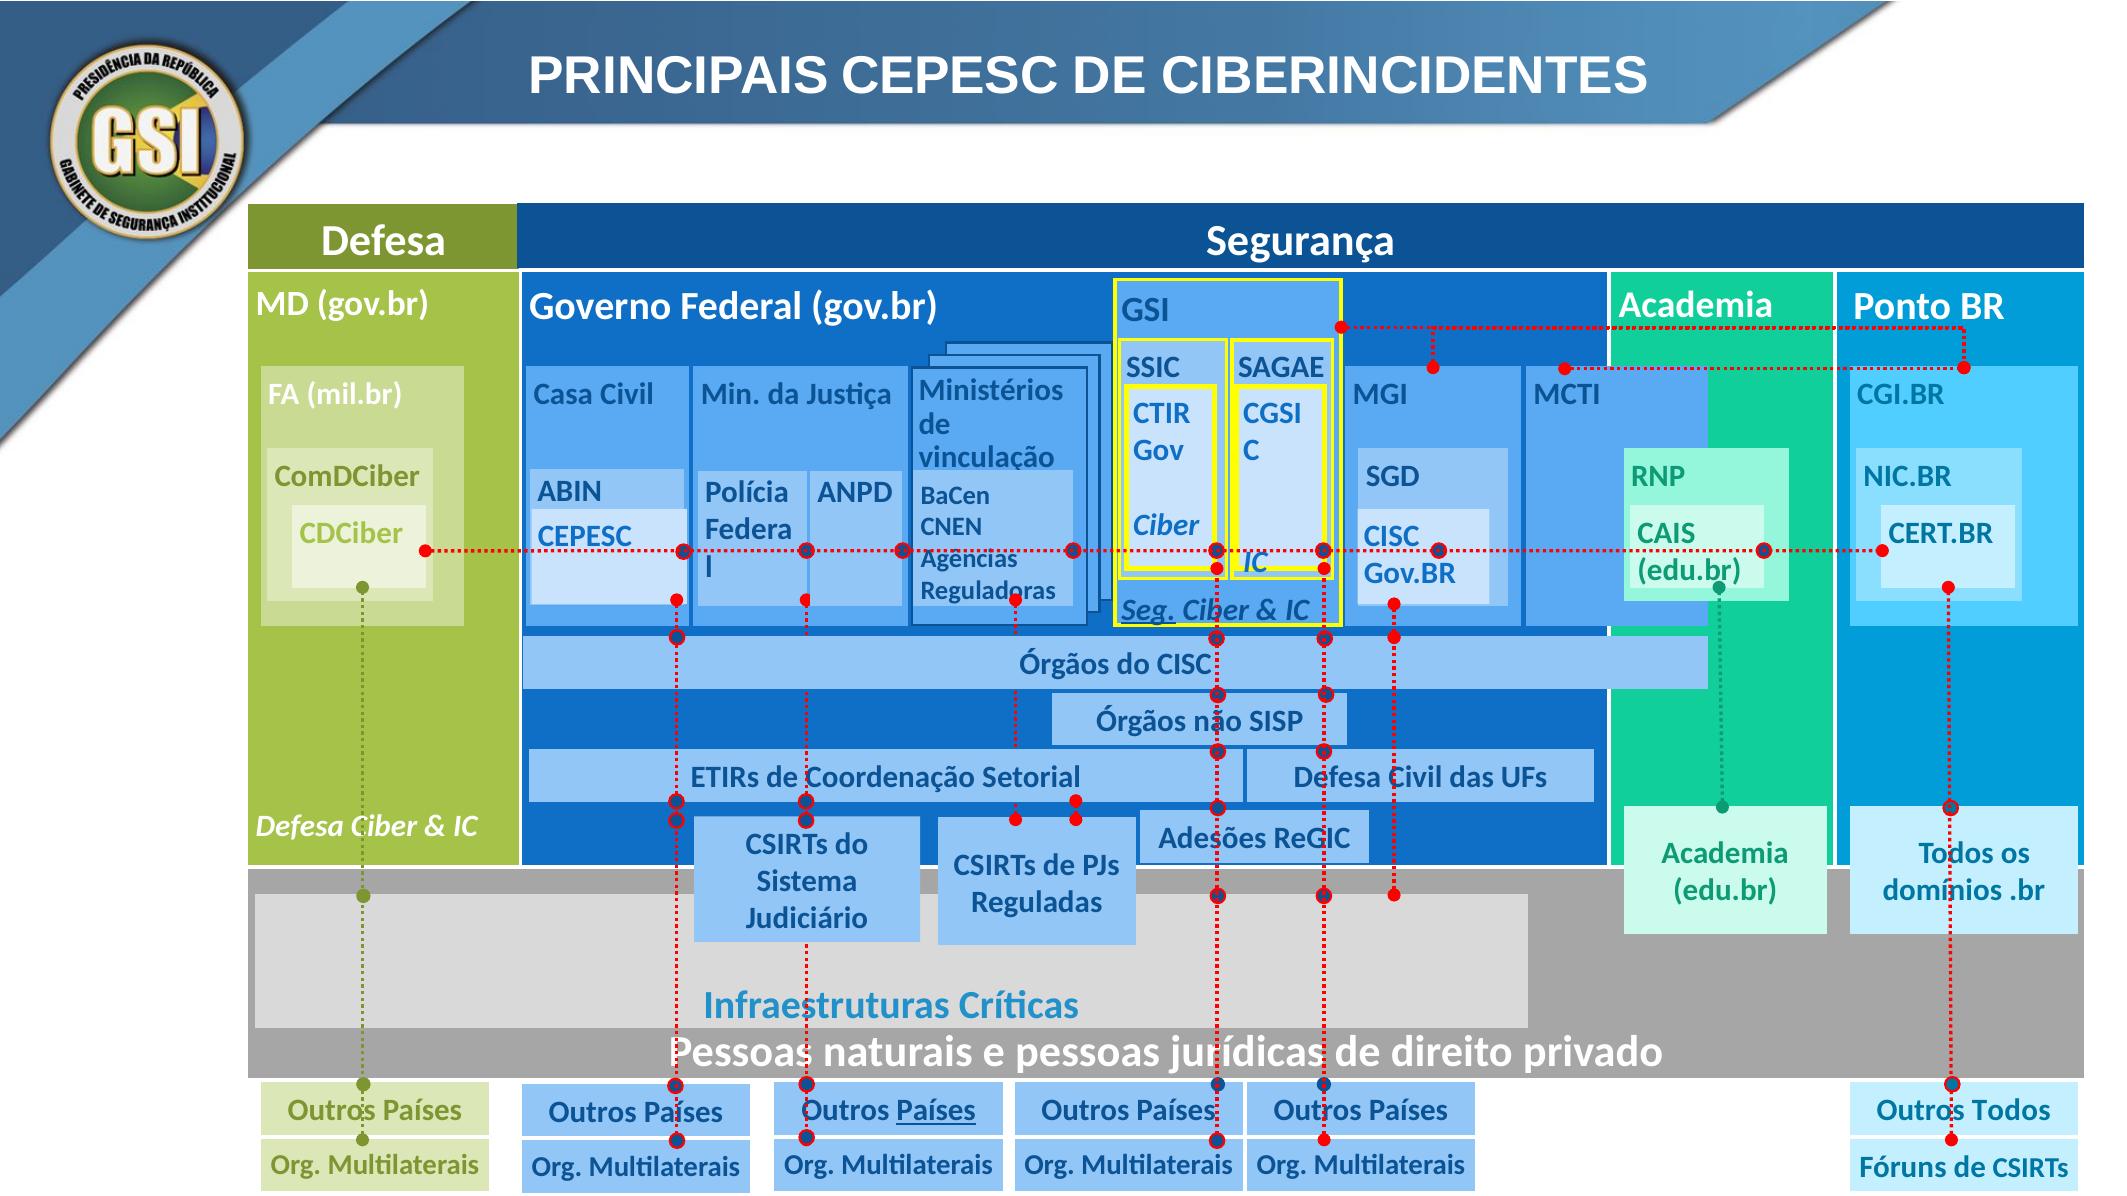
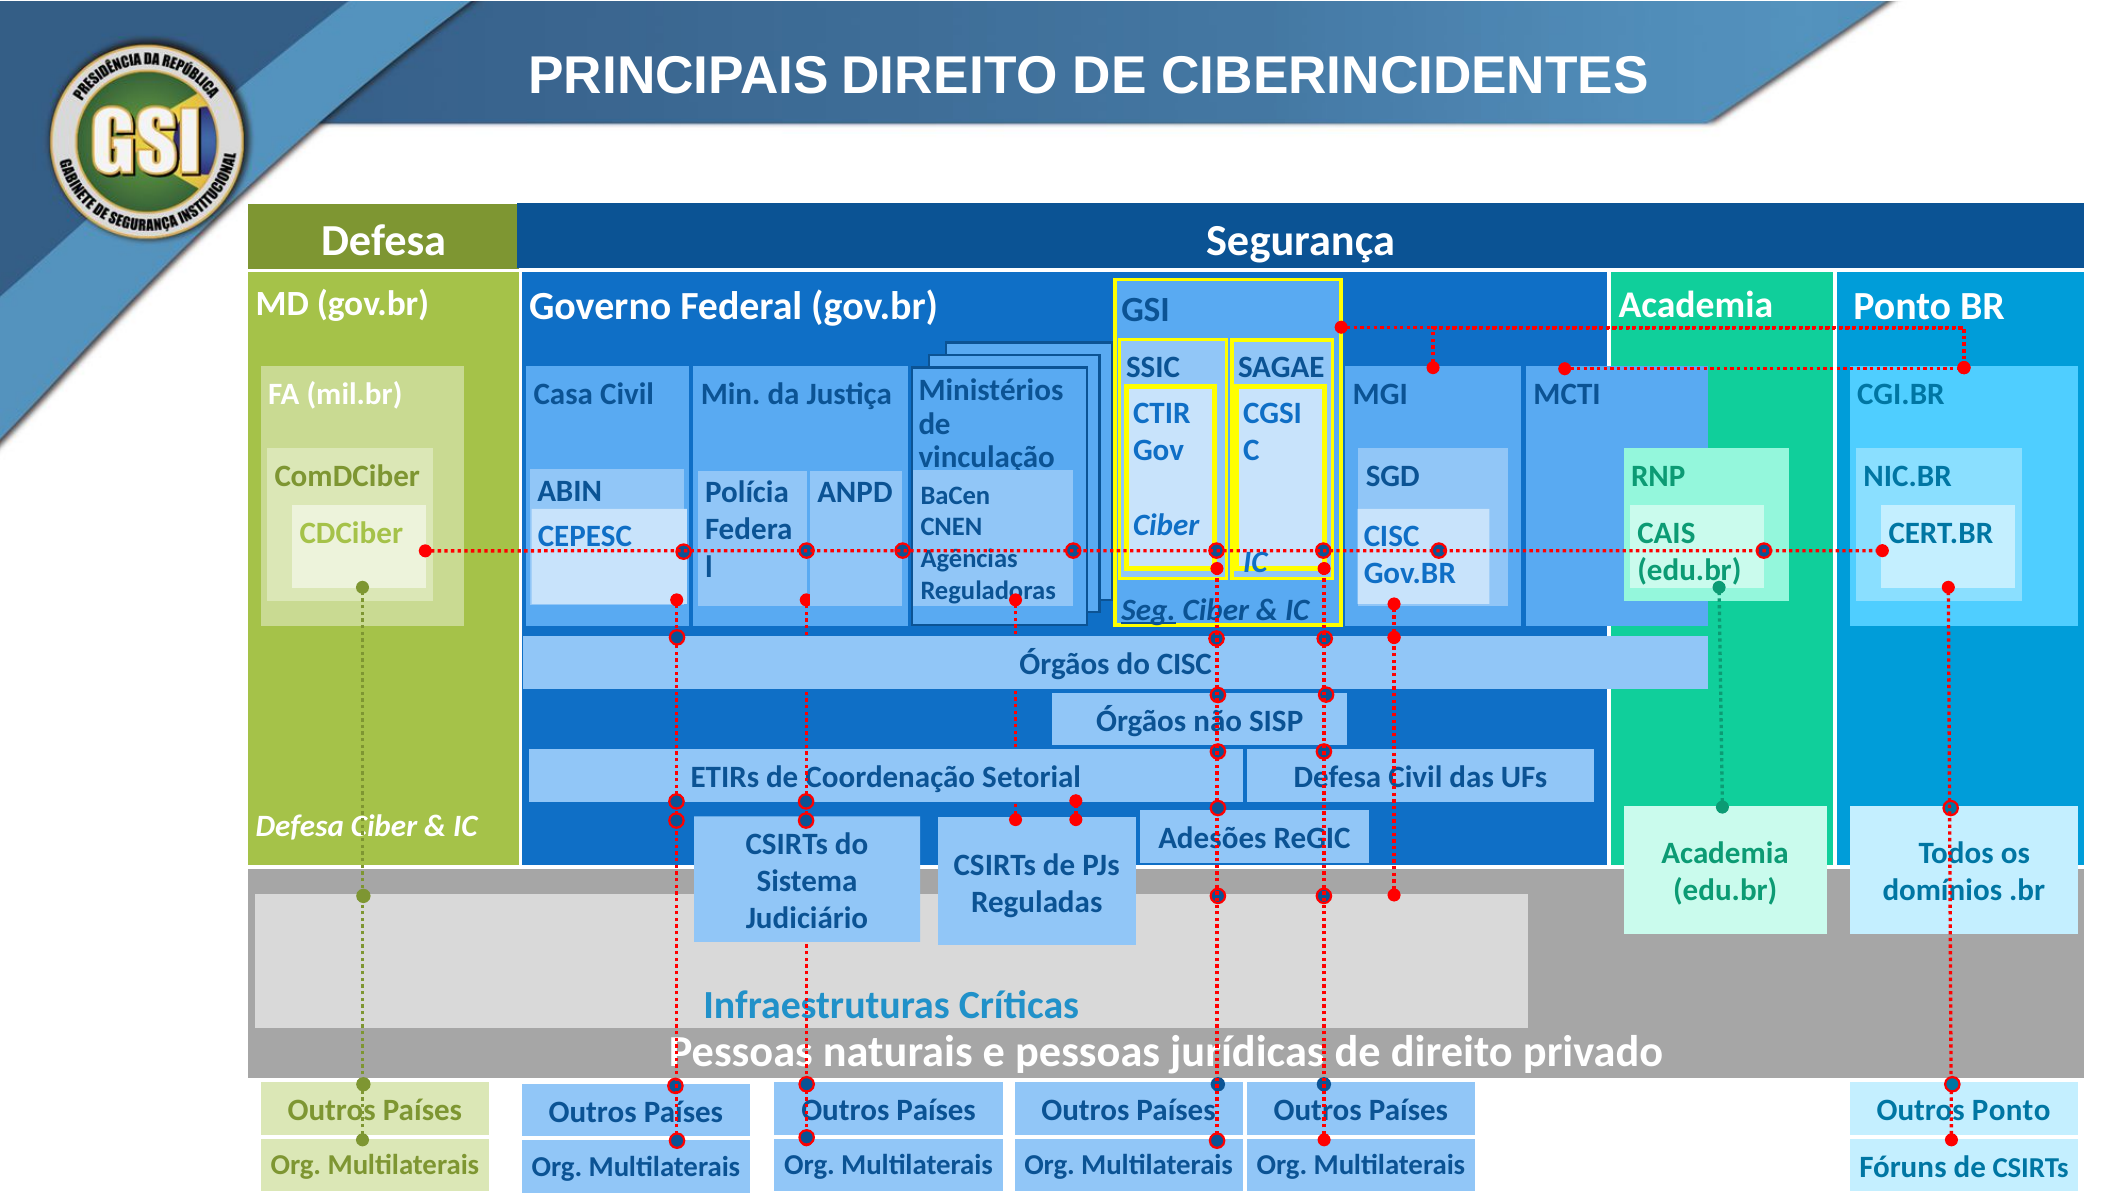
PRINCIPAIS CEPESC: CEPESC -> DIREITO (950, 76)
Países underline: present -> none (936, 1111)
Outros Todos: Todos -> Ponto (2011, 1111)
